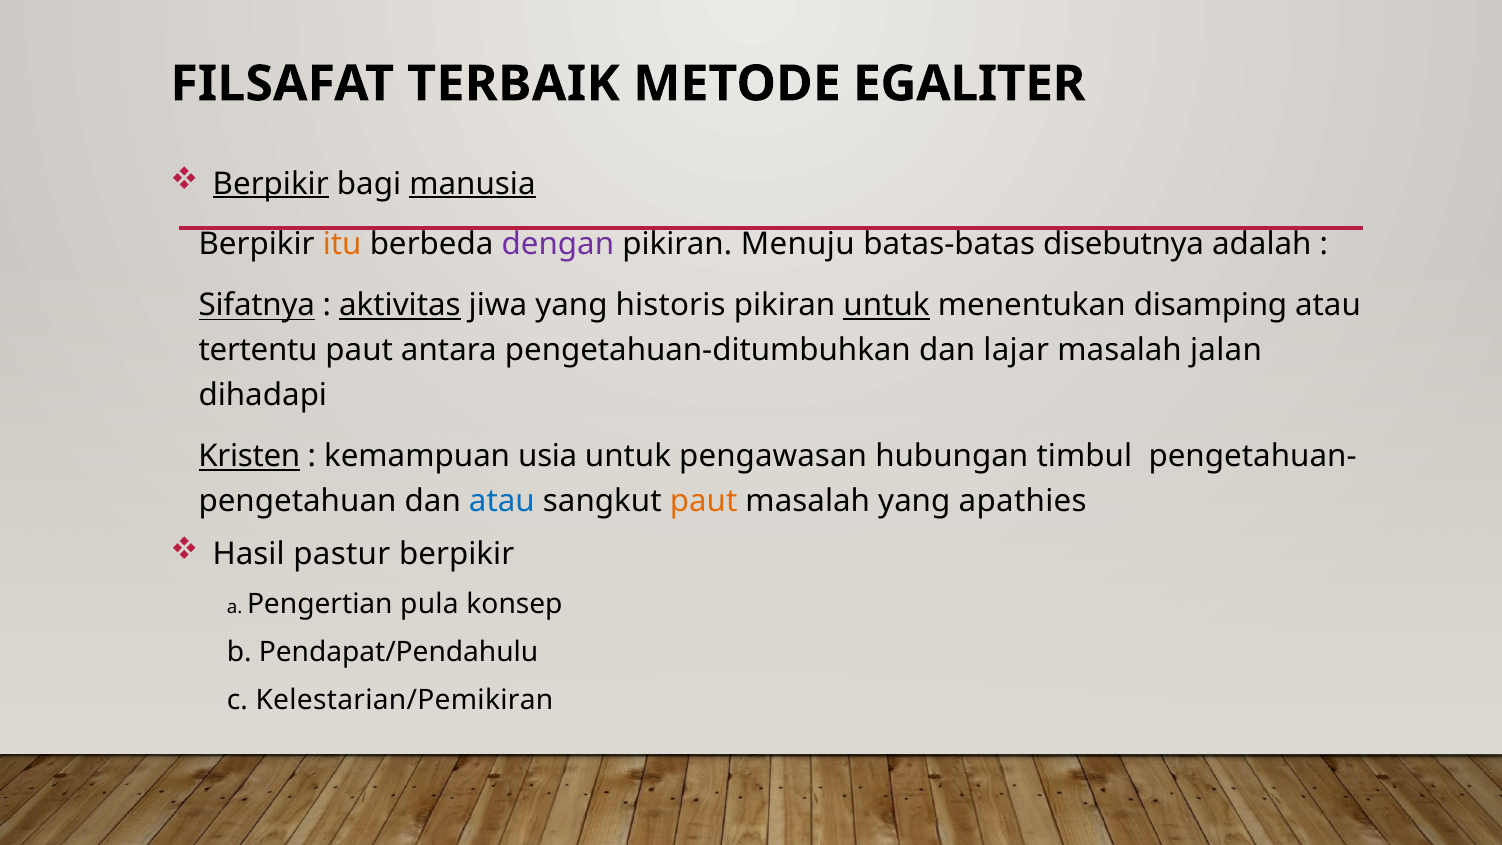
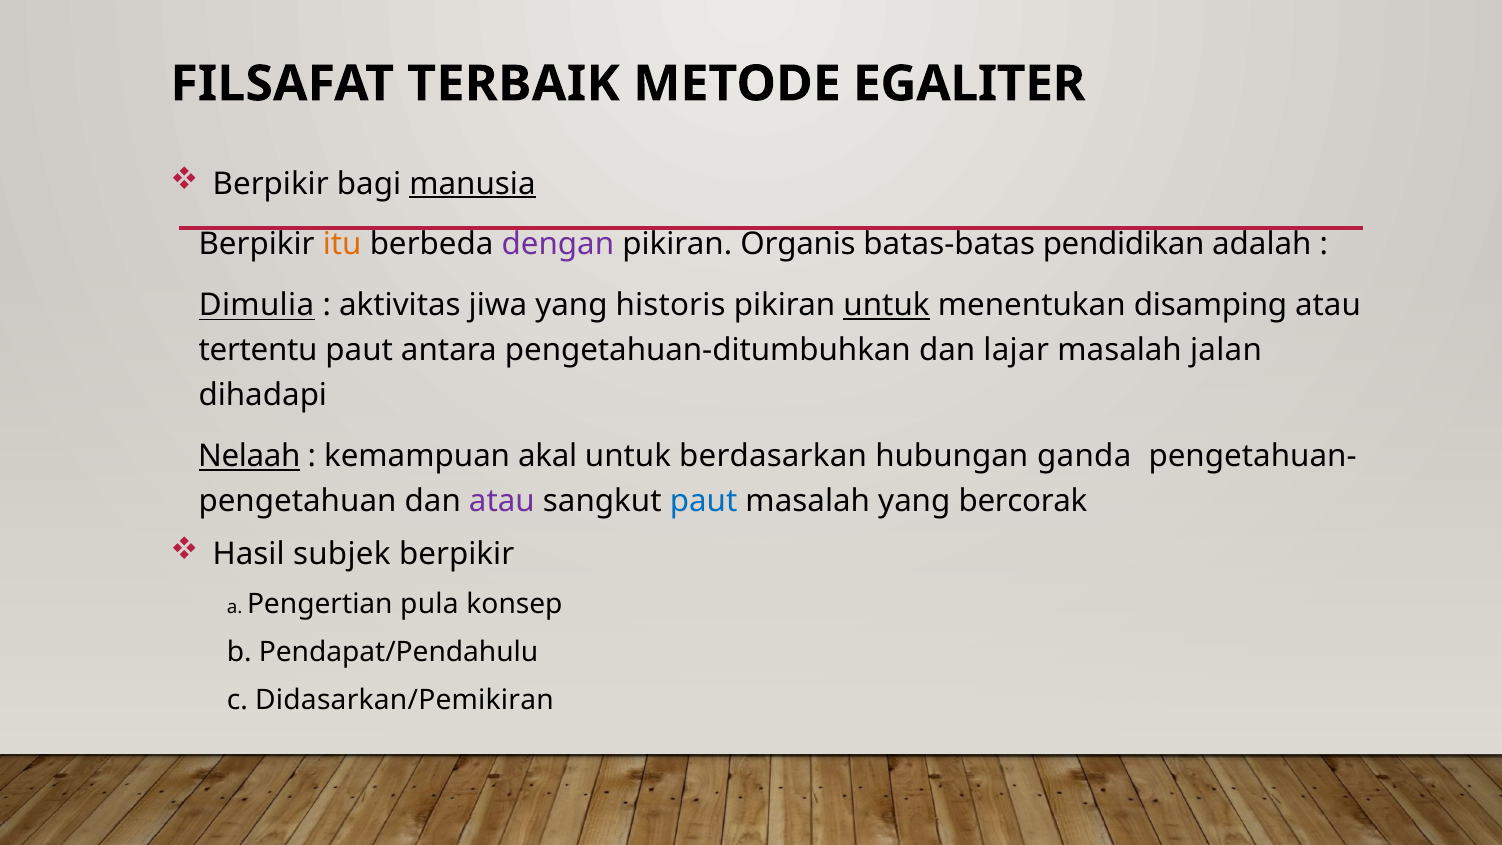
Berpikir underline: present -> none (271, 184)
Menuju: Menuju -> Organis (798, 244)
disebutnya: disebutnya -> pendidikan (1124, 244)
Sifatnya: Sifatnya -> Dimulia (256, 305)
aktivitas underline: present -> none (400, 305)
Kristen: Kristen -> Nelaah (249, 456)
usia: usia -> akal (548, 456)
pengawasan: pengawasan -> berdasarkan (773, 456)
timbul: timbul -> ganda (1084, 456)
atau colour: blue -> purple (502, 501)
paut colour: orange -> blue (704, 501)
apathies: apathies -> bercorak (1023, 501)
pastur: pastur -> subjek (342, 554)
Kelestarian/Pemikiran: Kelestarian/Pemikiran -> Didasarkan/Pemikiran (404, 701)
